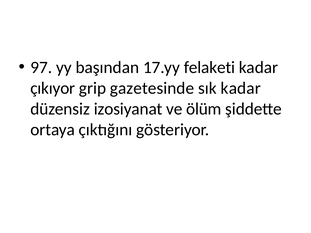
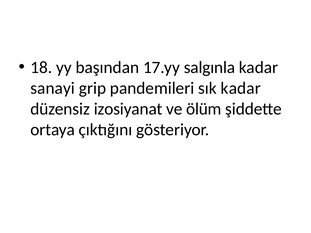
97: 97 -> 18 (41, 68)
felaketi: felaketi -> salgınla (209, 68)
çıkıyor: çıkıyor -> sanayi (53, 88)
gazetesinde: gazetesinde -> pandemileri (152, 88)
